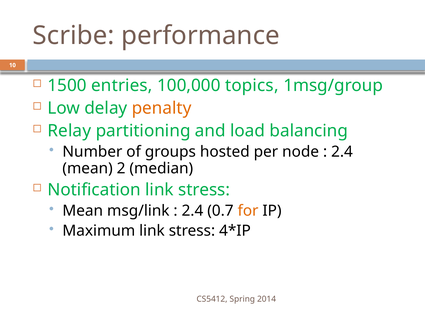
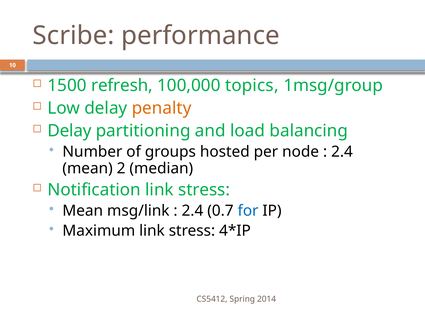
entries: entries -> refresh (122, 86)
Relay: Relay -> Delay (69, 131)
for colour: orange -> blue (248, 211)
